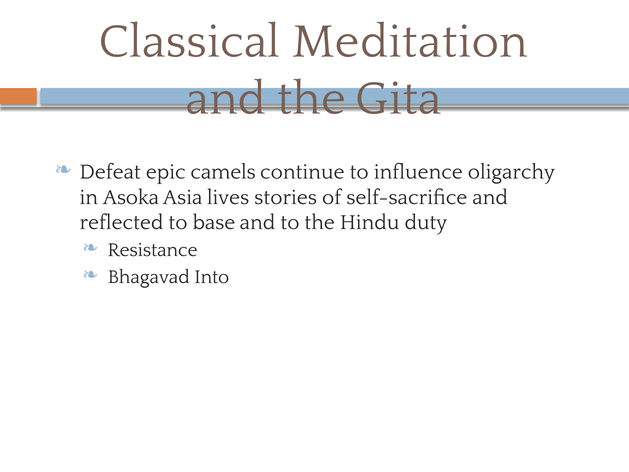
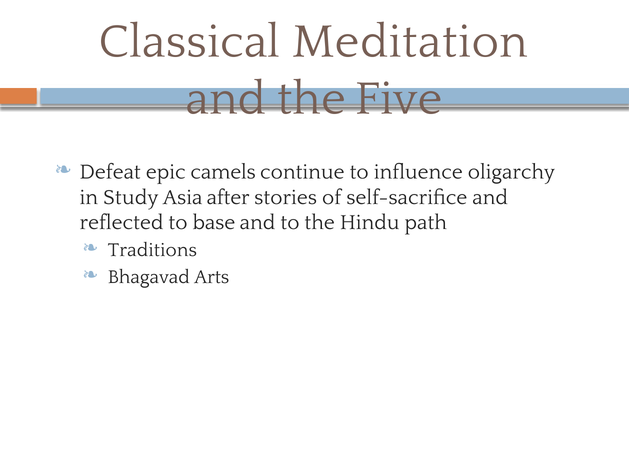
Gita: Gita -> Five (399, 98)
Asoka: Asoka -> Study (131, 197)
lives: lives -> after (228, 197)
duty: duty -> path (426, 222)
Resistance: Resistance -> Traditions (152, 250)
Into: Into -> Arts (212, 277)
